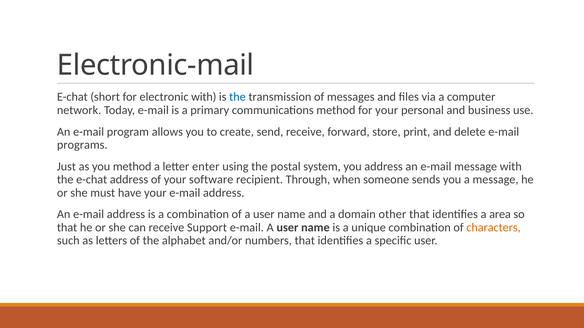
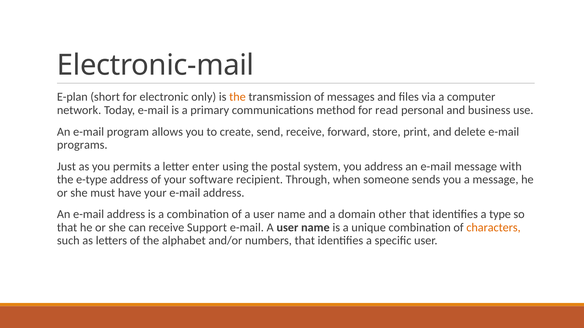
E-chat: E-chat -> E-plan (72, 97)
electronic with: with -> only (204, 97)
the colour: blue -> orange (238, 97)
for your: your -> read (387, 110)
you method: method -> permits (132, 167)
the e-chat: e-chat -> e-type (92, 180)
area: area -> type (500, 215)
